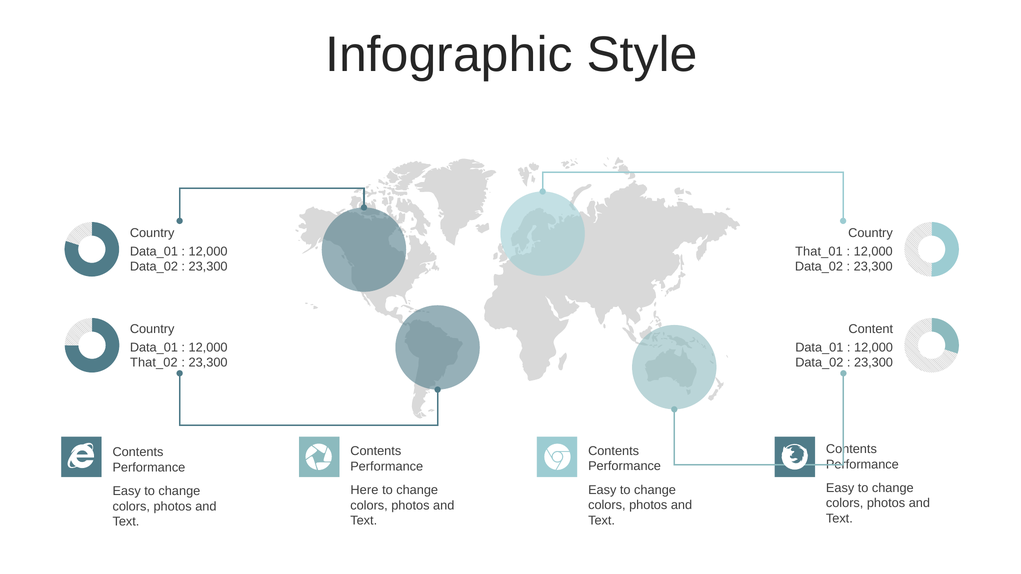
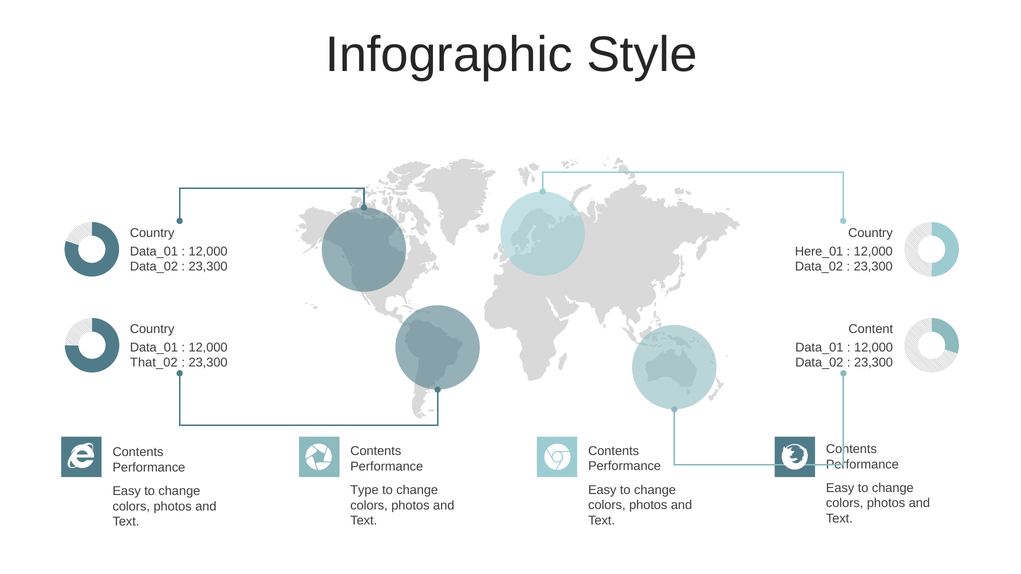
That_01: That_01 -> Here_01 (819, 252)
Here: Here -> Type (364, 490)
